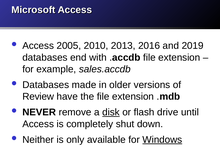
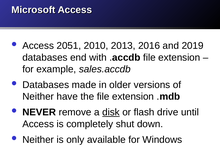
2005: 2005 -> 2051 (69, 46)
Review: Review -> Neither (38, 97)
Windows underline: present -> none (162, 140)
